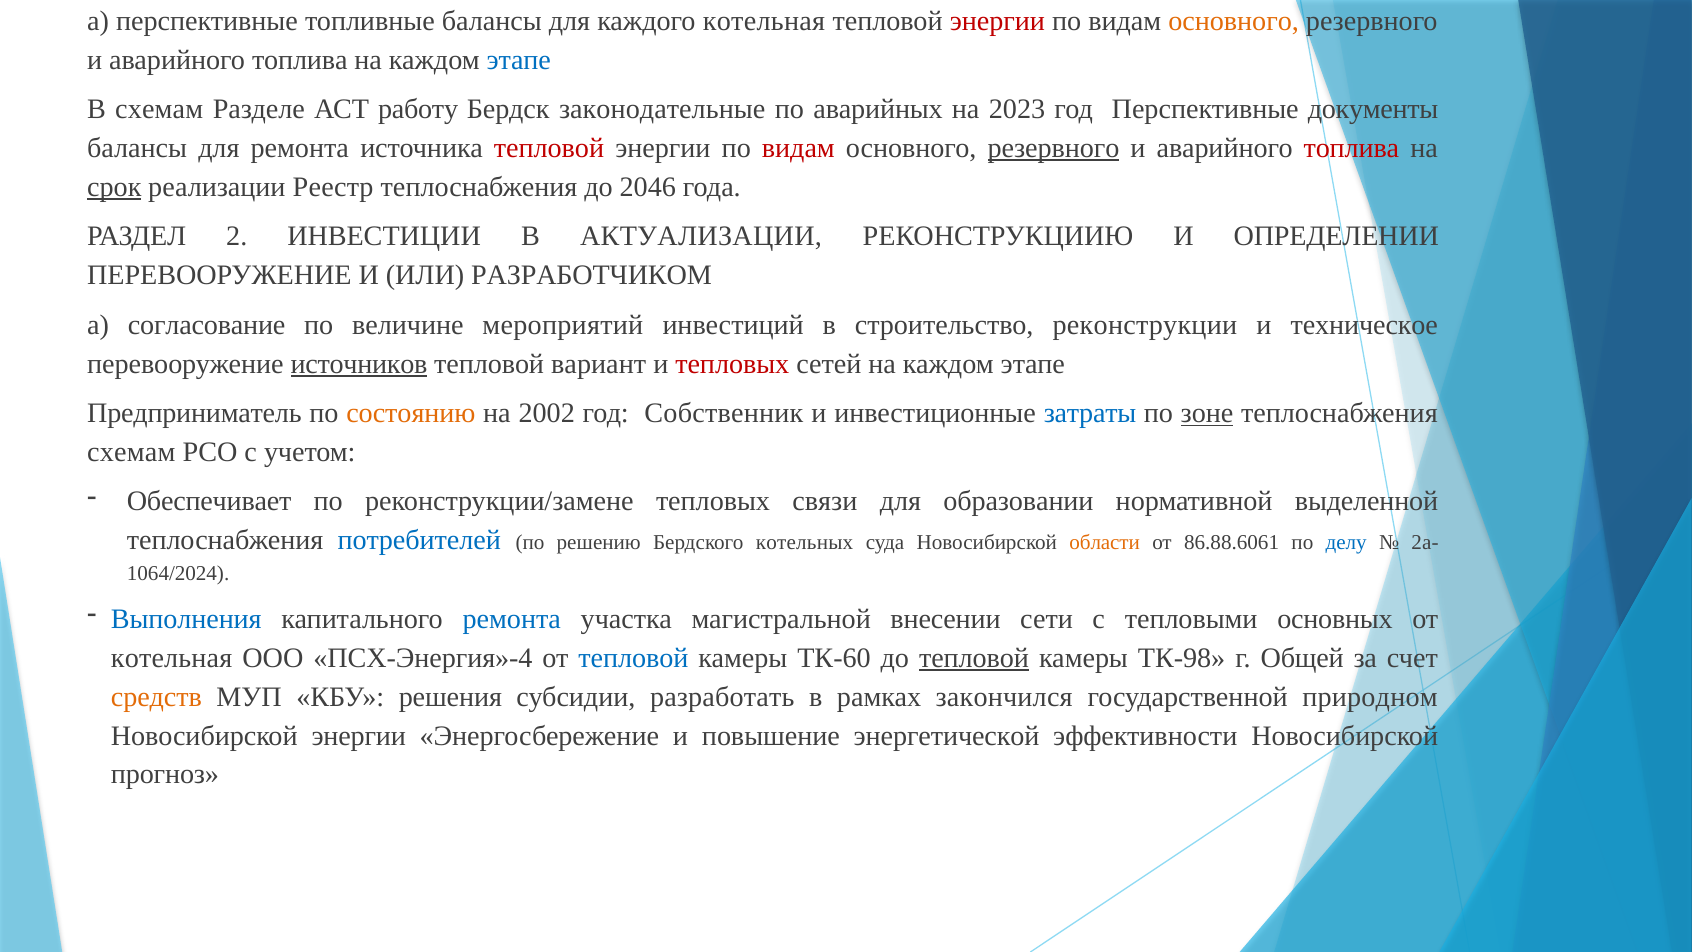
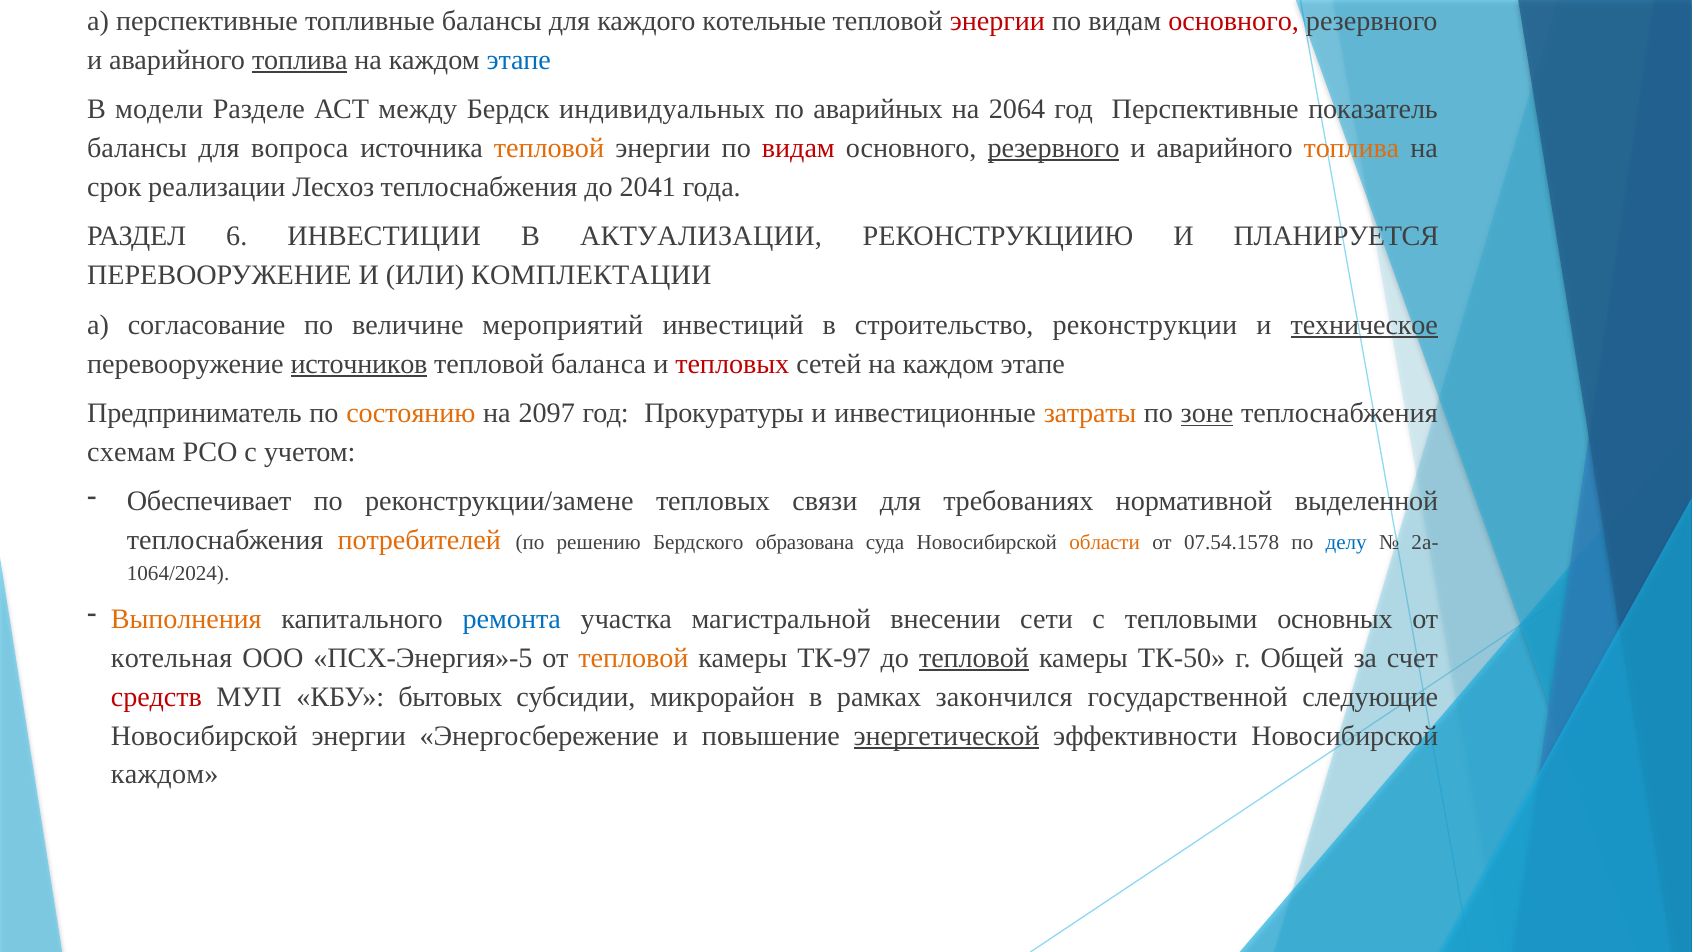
каждого котельная: котельная -> котельные (764, 21)
основного colour: orange -> red (1234, 21)
топлива underline: none -> present (300, 60)
В схемам: схемам -> модели (159, 109)
работу: работу -> между (418, 109)
законодательные: законодательные -> индивидуальных (662, 109)
2023: 2023 -> 2064 (1017, 109)
документы: документы -> показатель (1373, 109)
для ремонта: ремонта -> вопроса (300, 148)
тепловой colour: red -> orange (549, 148)
топлива colour: red -> orange (1351, 148)
срок underline: present -> none (114, 187)
Реестр: Реестр -> Лесхоз (333, 187)
2046: 2046 -> 2041 (648, 187)
2: 2 -> 6 (237, 236)
ОПРЕДЕЛЕНИИ: ОПРЕДЕЛЕНИИ -> ПЛАНИРУЕТСЯ (1336, 236)
РАЗРАБОТЧИКОМ: РАЗРАБОТЧИКОМ -> КОМПЛЕКТАЦИИ (591, 275)
техническое underline: none -> present (1364, 325)
вариант: вариант -> баланса (599, 364)
2002: 2002 -> 2097 (547, 413)
Собственник: Собственник -> Прокуратуры (724, 413)
затраты colour: blue -> orange (1090, 413)
образовании: образовании -> требованиях (1018, 501)
потребителей colour: blue -> orange (419, 540)
котельных: котельных -> образована (805, 543)
86.88.6061: 86.88.6061 -> 07.54.1578 (1232, 543)
Выполнения colour: blue -> orange (186, 619)
ПСХ-Энергия»-4: ПСХ-Энергия»-4 -> ПСХ-Энергия»-5 (423, 658)
тепловой colour: blue -> orange (633, 658)
ТК-60: ТК-60 -> ТК-97 (834, 658)
ТК-98: ТК-98 -> ТК-50 (1182, 658)
средств colour: orange -> red (156, 697)
решения: решения -> бытовых (450, 697)
разработать: разработать -> микрорайон (722, 697)
природном: природном -> следующие (1370, 697)
энергетической underline: none -> present (947, 736)
прогноз: прогноз -> каждом (165, 774)
